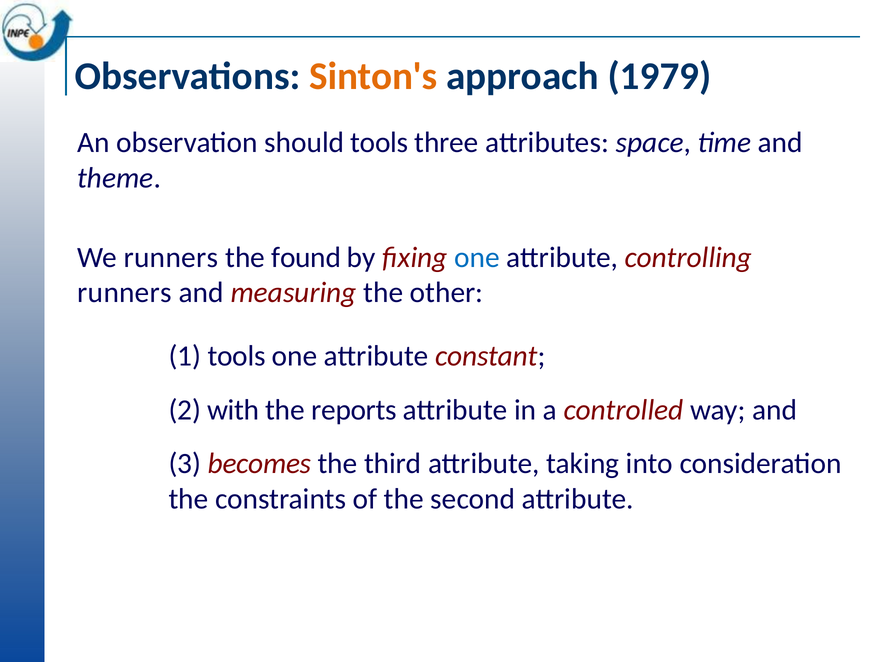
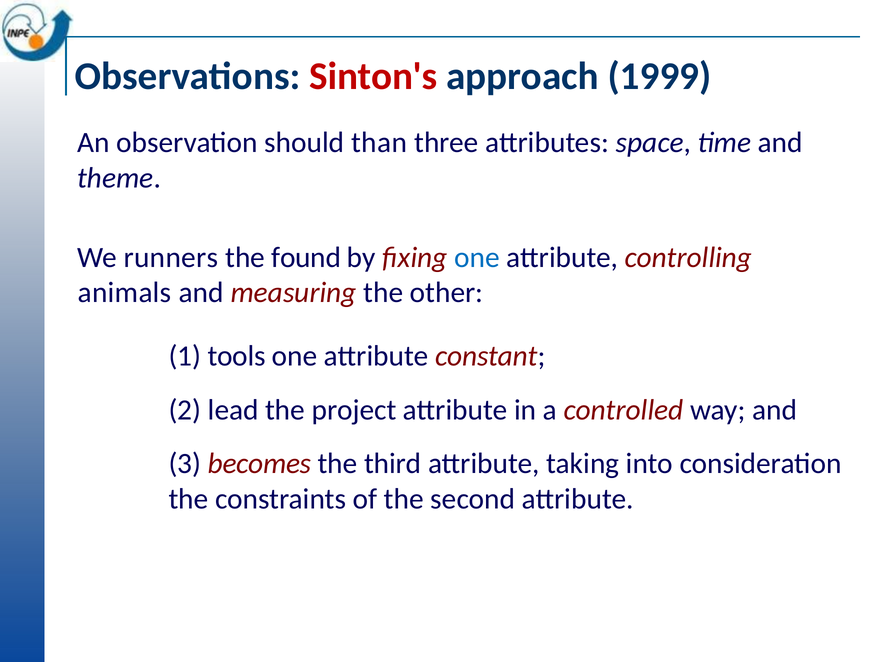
Sinton's colour: orange -> red (373, 76)
1979: 1979 -> 1999 (660, 76)
should tools: tools -> than (379, 143)
runners: runners -> animals (125, 293)
with: with -> lead (233, 409)
reports: reports -> project (354, 409)
